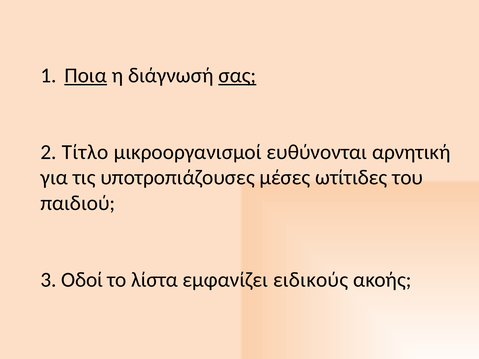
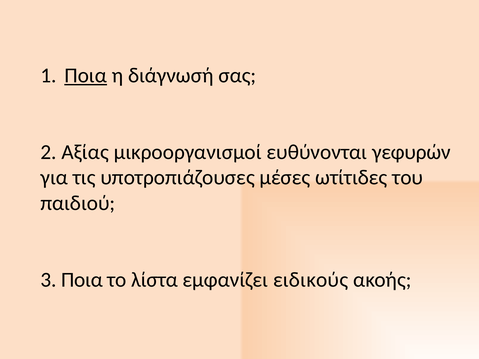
σας underline: present -> none (237, 76)
Τίτλο: Τίτλο -> Αξίας (85, 152)
αρνητική: αρνητική -> γεφυρών (411, 152)
3 Οδοί: Οδοί -> Ποια (82, 280)
